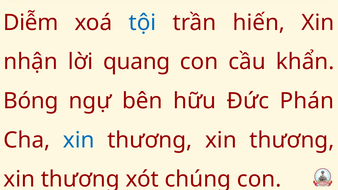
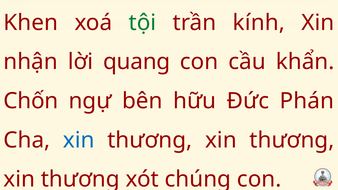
Diễm: Diễm -> Khen (31, 23)
tội colour: blue -> green (143, 23)
hiến: hiến -> kính (259, 23)
Bóng: Bóng -> Chốn (31, 101)
